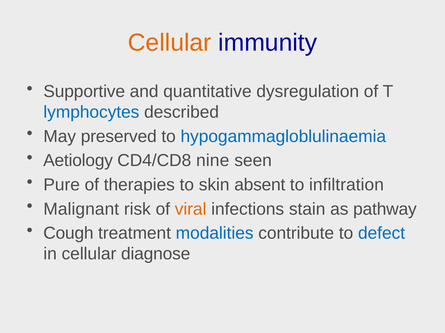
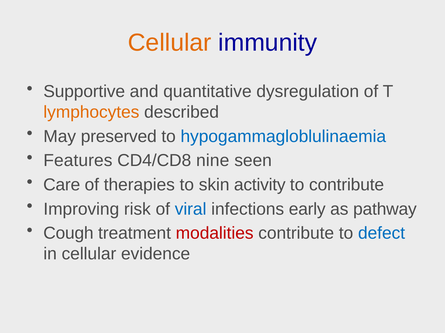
lymphocytes colour: blue -> orange (91, 112)
Aetiology: Aetiology -> Features (78, 161)
Pure: Pure -> Care (62, 185)
absent: absent -> activity (260, 185)
to infiltration: infiltration -> contribute (347, 185)
Malignant: Malignant -> Improving (81, 209)
viral colour: orange -> blue (191, 209)
stain: stain -> early (307, 209)
modalities colour: blue -> red (215, 234)
diagnose: diagnose -> evidence (156, 254)
